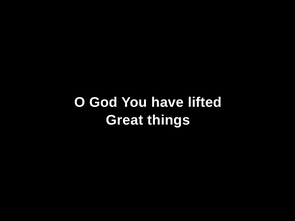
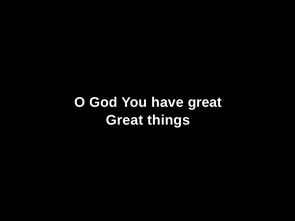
have lifted: lifted -> great (205, 102)
